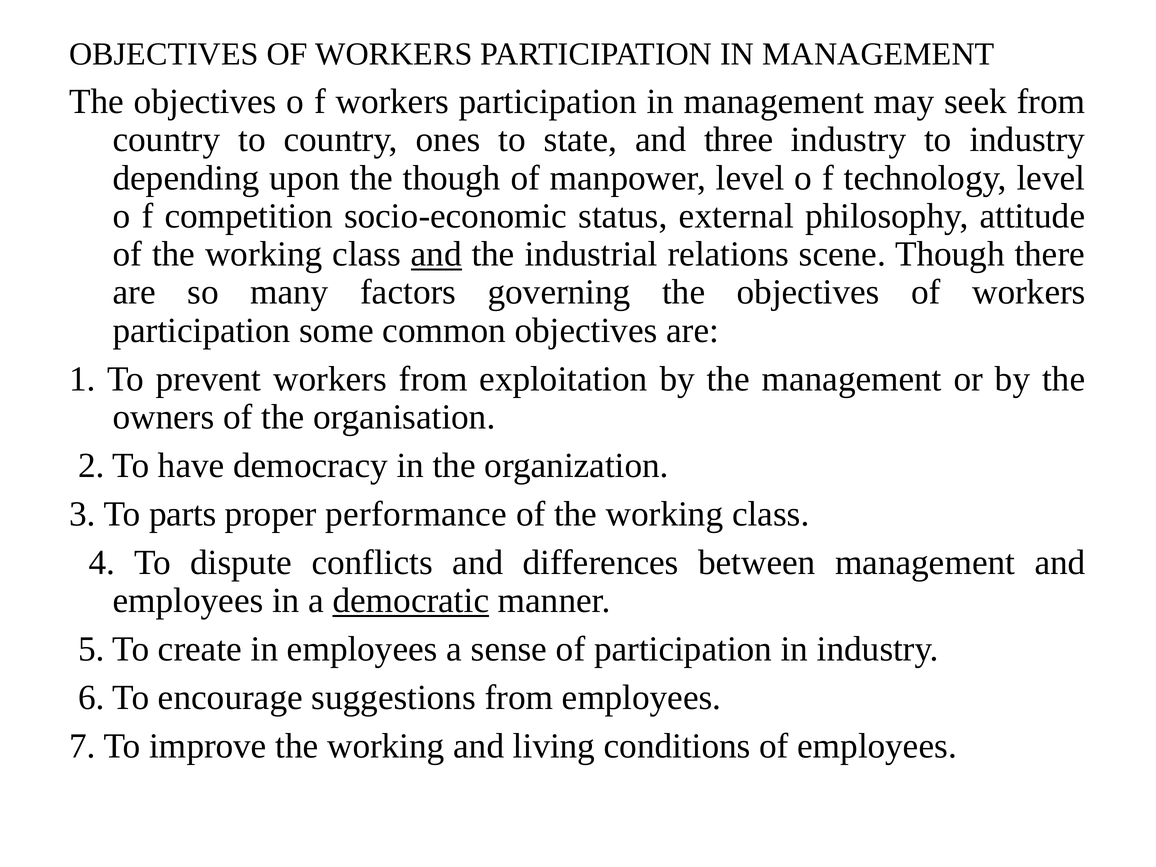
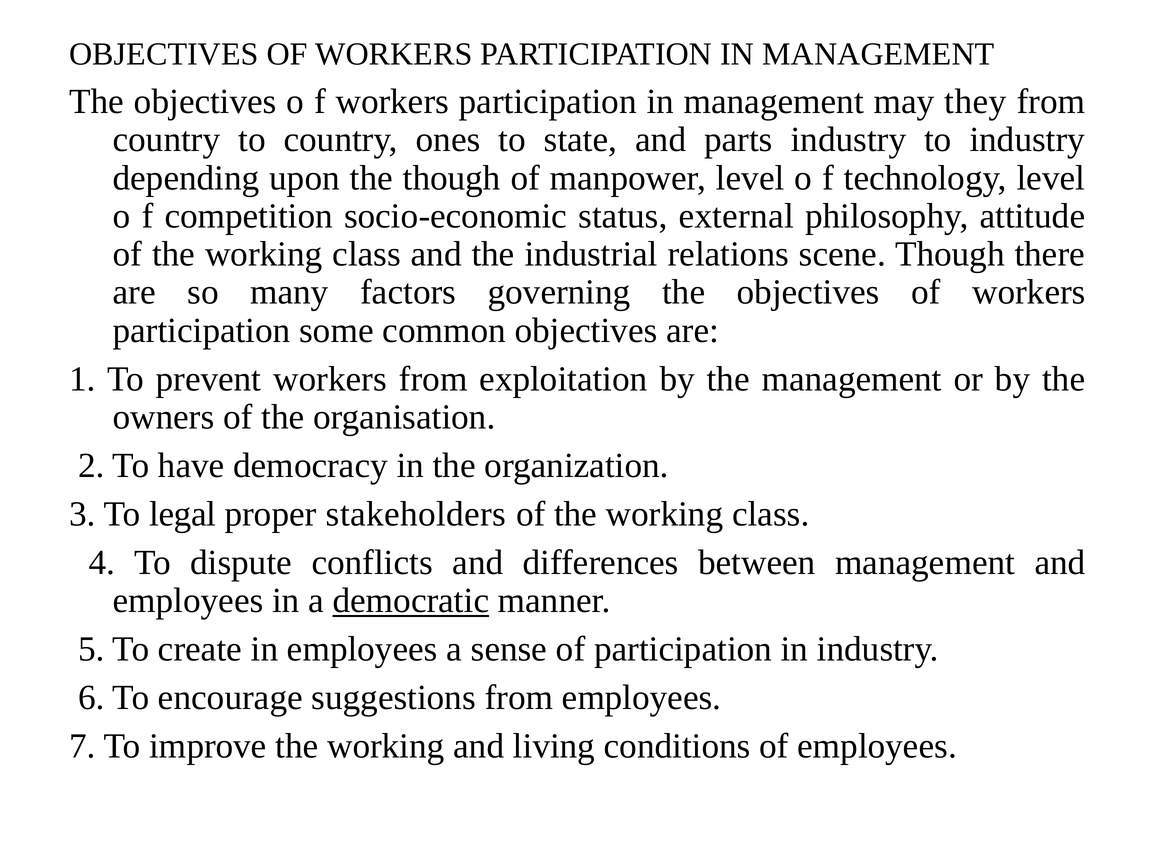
seek: seek -> they (975, 102)
three: three -> parts (738, 140)
and underline: present -> none (436, 254)
parts: parts -> legal (183, 514)
performance: performance -> stakeholders (416, 514)
